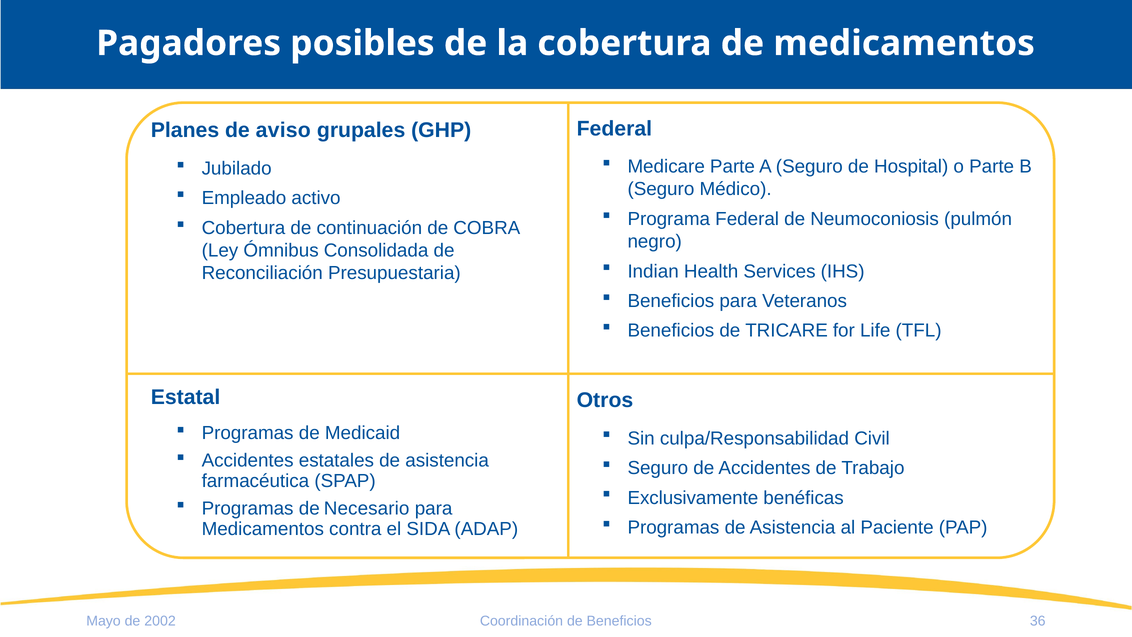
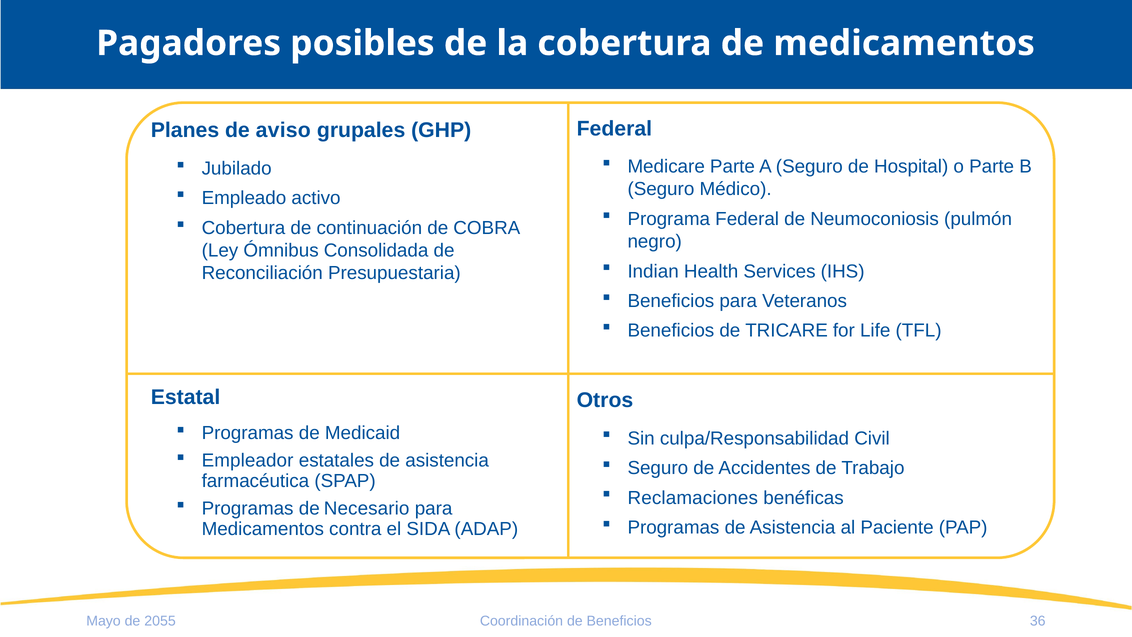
Accidentes: Accidentes -> Empleador (248, 460)
Exclusivamente: Exclusivamente -> Reclamaciones (693, 498)
2002: 2002 -> 2055 (160, 621)
